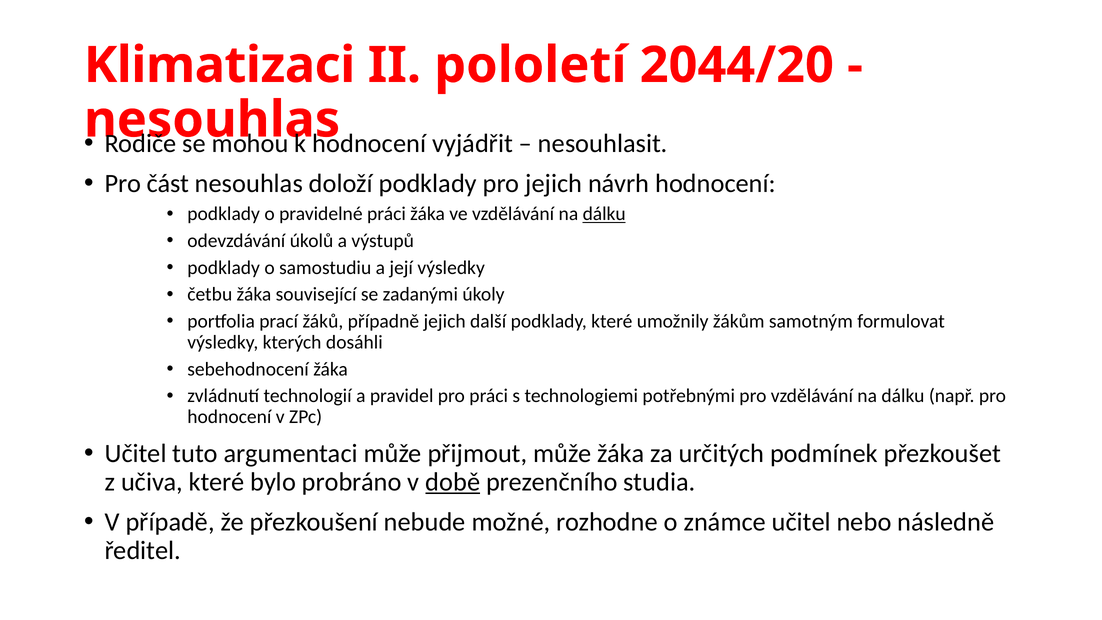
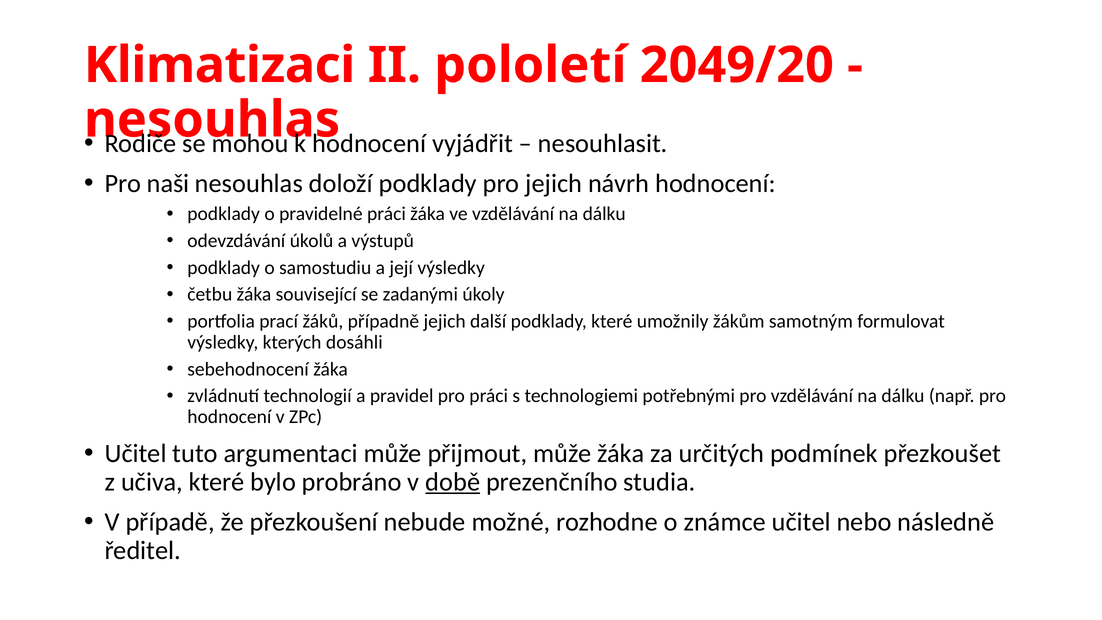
2044/20: 2044/20 -> 2049/20 (737, 65)
část: část -> naši (168, 183)
dálku underline: present -> none (604, 214)
